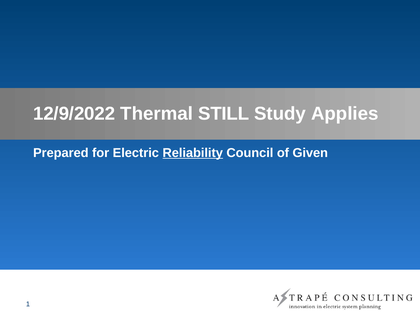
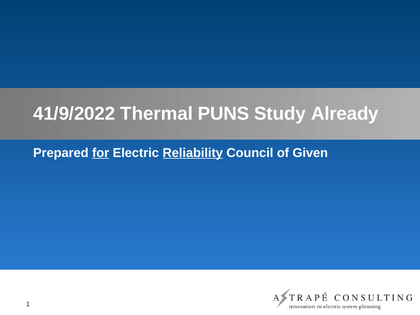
12/9/2022: 12/9/2022 -> 41/9/2022 (74, 114)
STILL: STILL -> PUNS (224, 114)
Applies: Applies -> Already (345, 114)
for underline: none -> present (101, 153)
